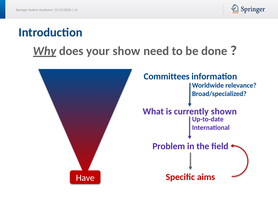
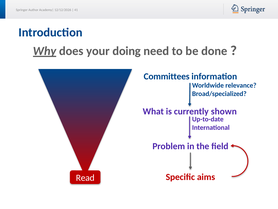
show: show -> doing (127, 51)
Have: Have -> Read (85, 177)
